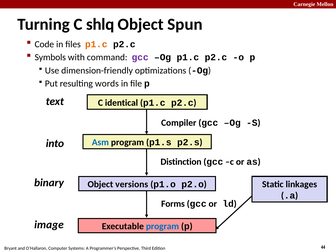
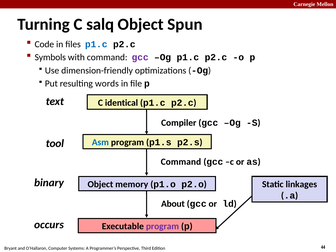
shlq: shlq -> salq (100, 24)
p1.c colour: orange -> blue (96, 44)
into: into -> tool (55, 143)
Distinction: Distinction -> Command (181, 162)
versions: versions -> memory (132, 184)
Forms: Forms -> About (173, 204)
image: image -> occurs (49, 225)
program colour: blue -> purple (162, 226)
